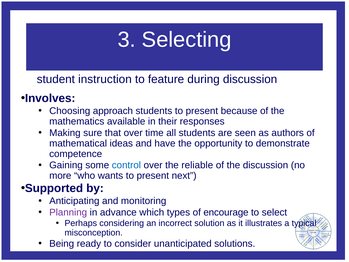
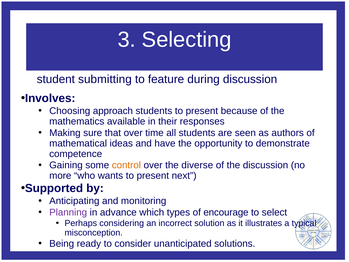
instruction: instruction -> submitting (105, 79)
control colour: blue -> orange (126, 165)
reliable: reliable -> diverse (197, 165)
